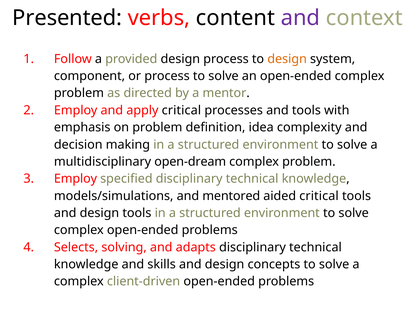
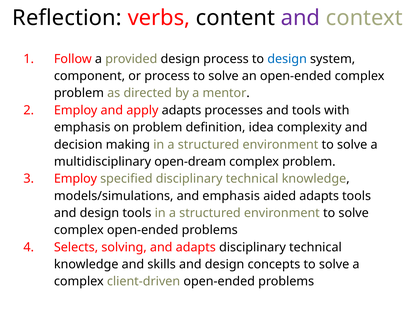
Presented: Presented -> Reflection (67, 18)
design colour: orange -> blue (287, 59)
apply critical: critical -> adapts (182, 110)
and mentored: mentored -> emphasis (231, 196)
aided critical: critical -> adapts (319, 196)
